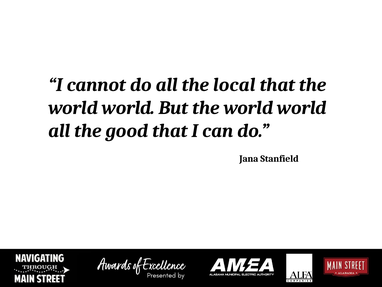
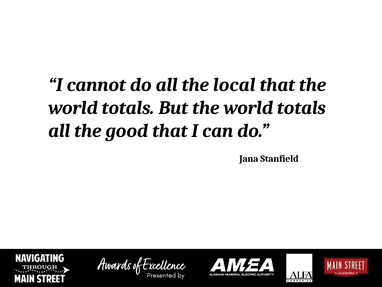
world: world -> totals (128, 108)
But the world world: world -> totals (302, 108)
